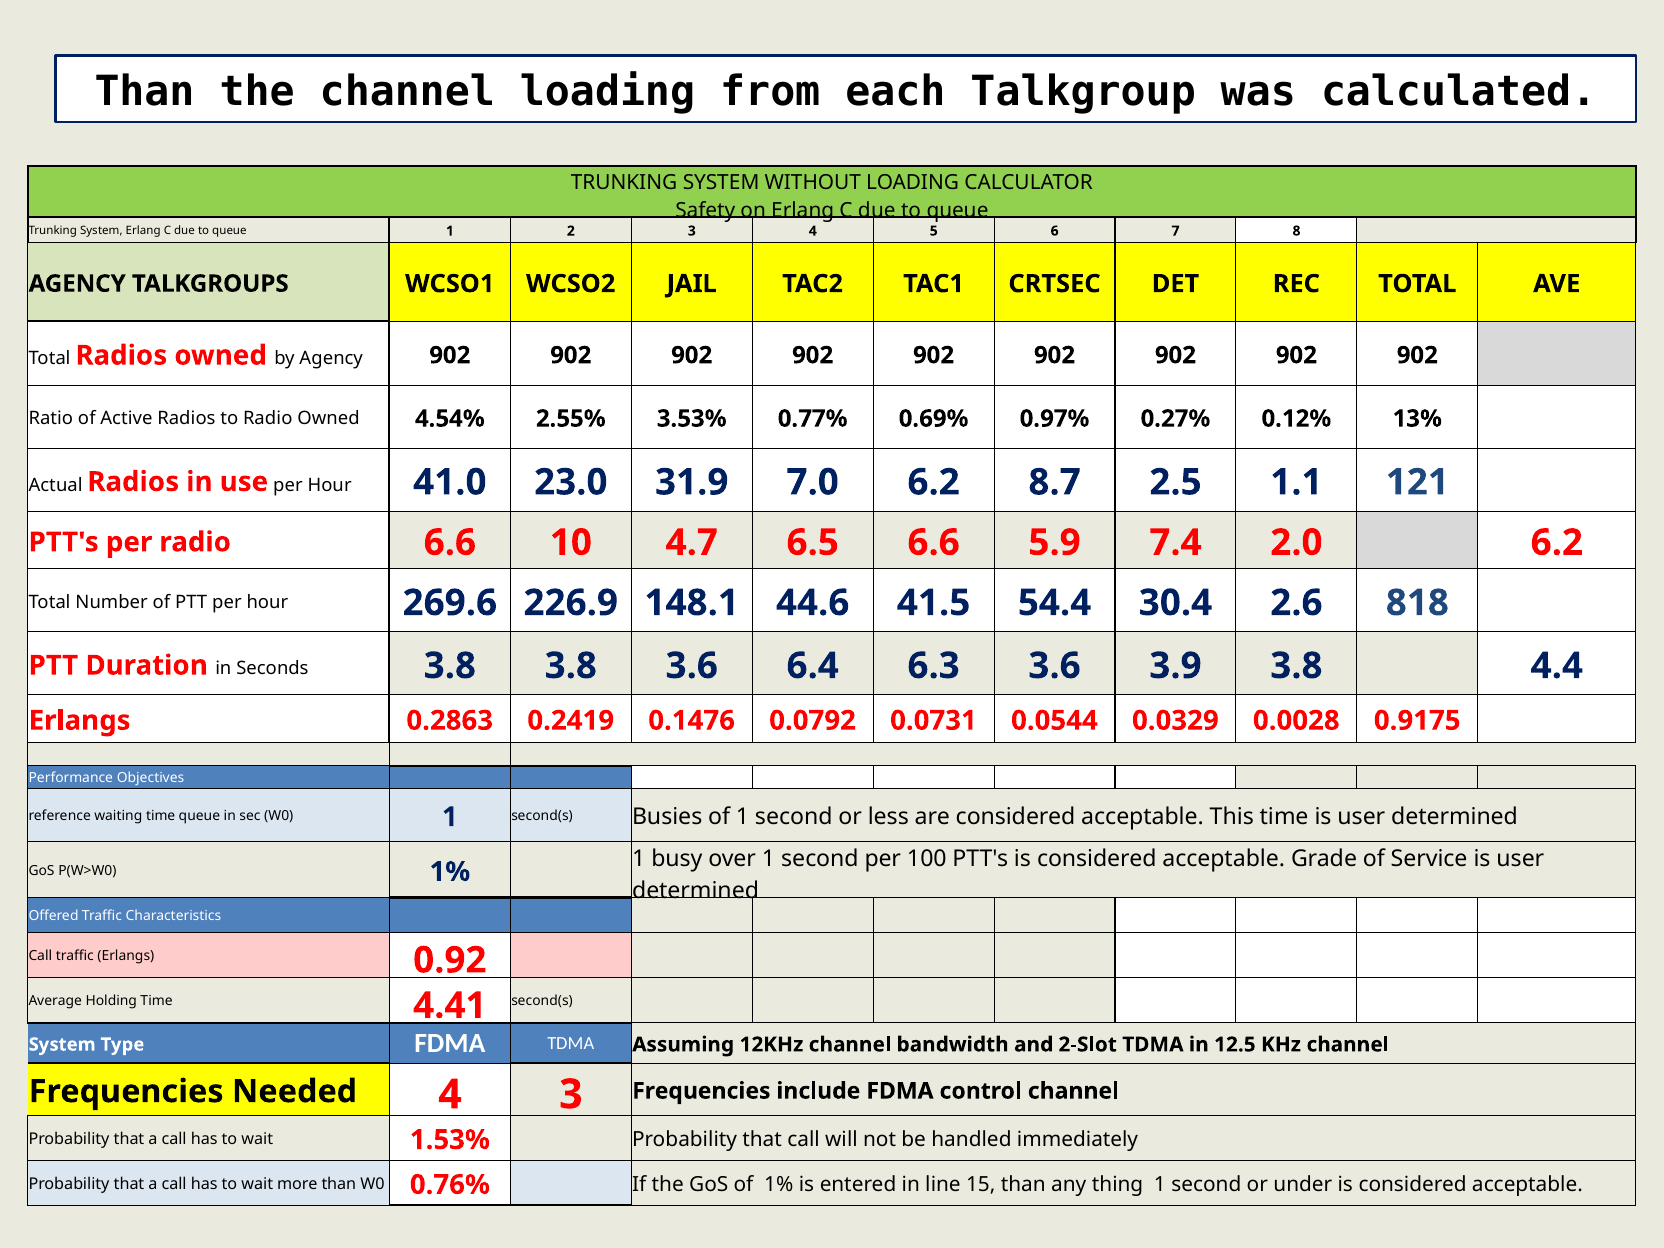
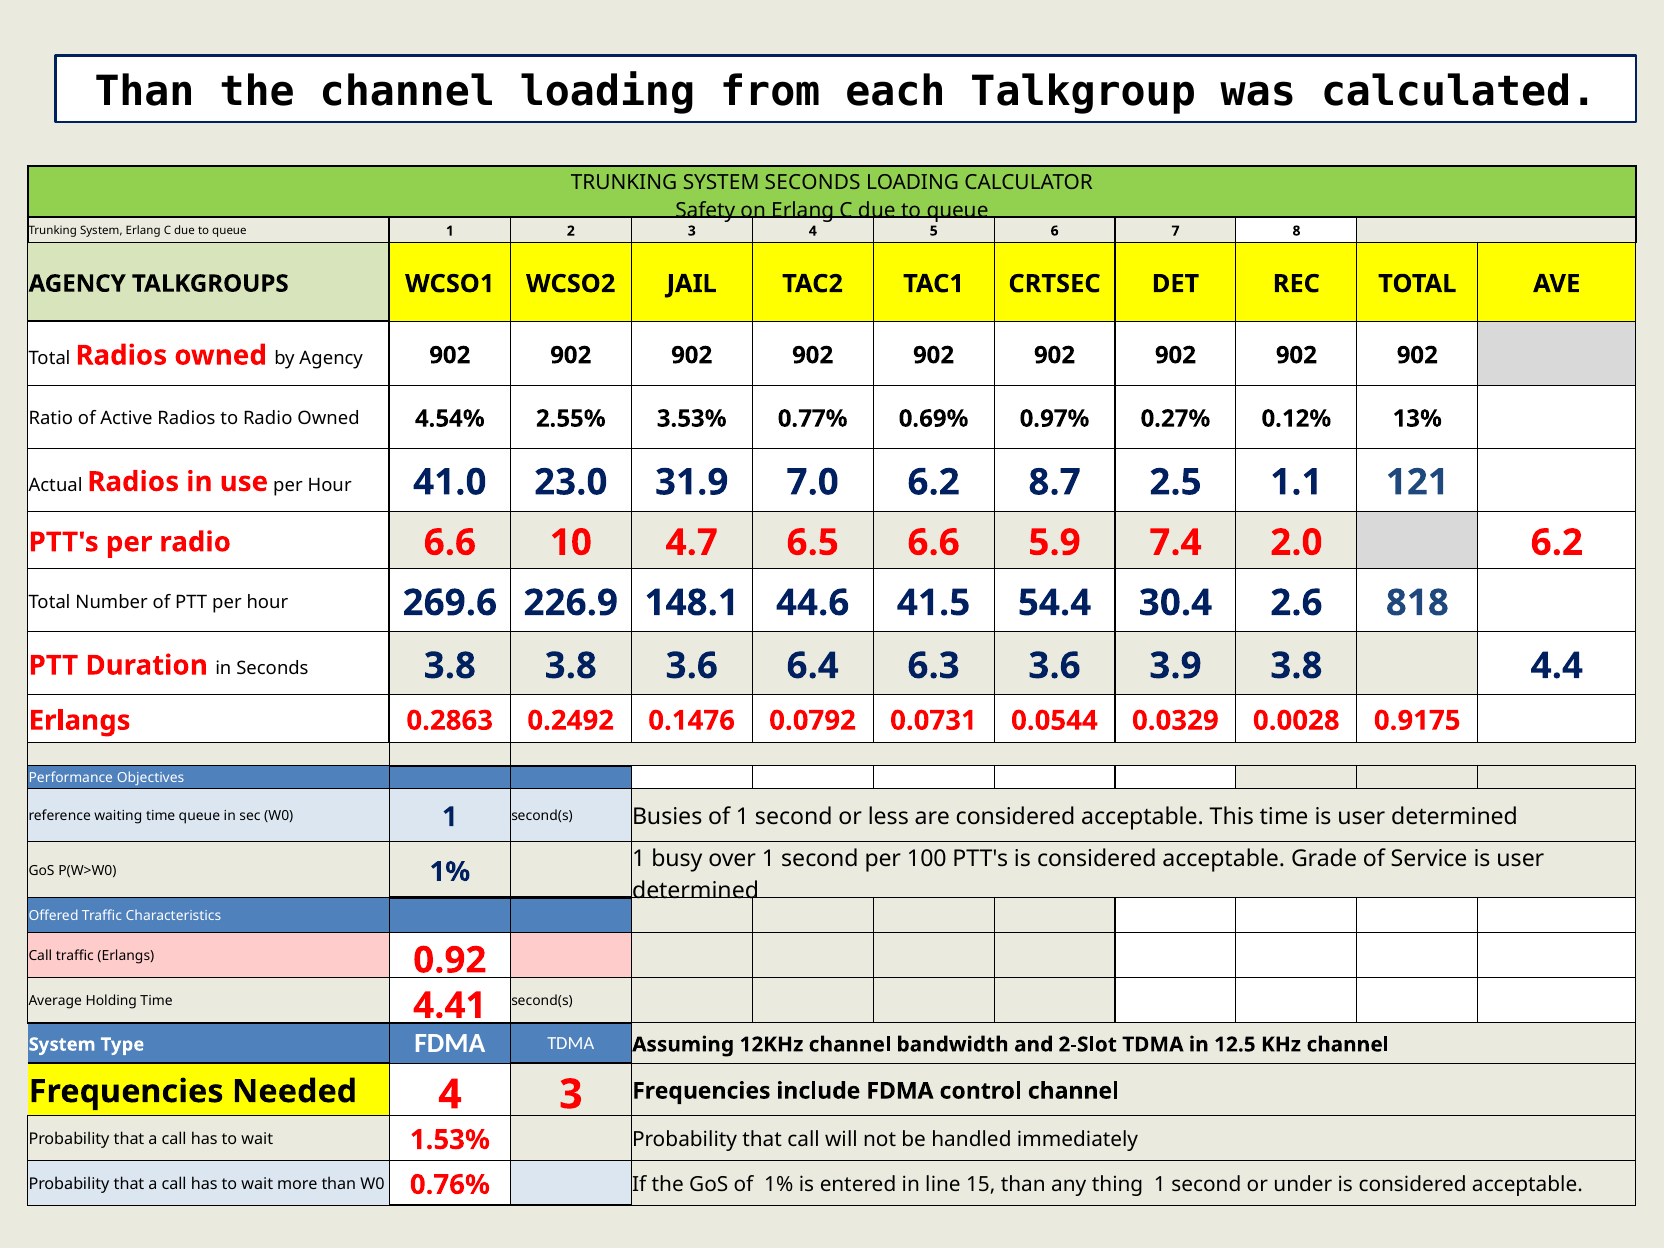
SYSTEM WITHOUT: WITHOUT -> SECONDS (813, 183)
0.2419: 0.2419 -> 0.2492 (571, 721)
